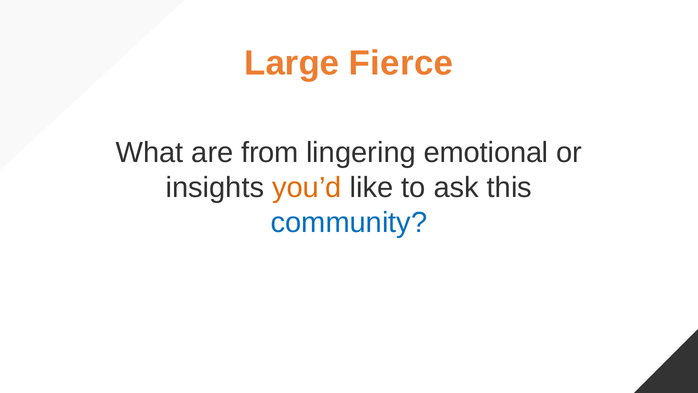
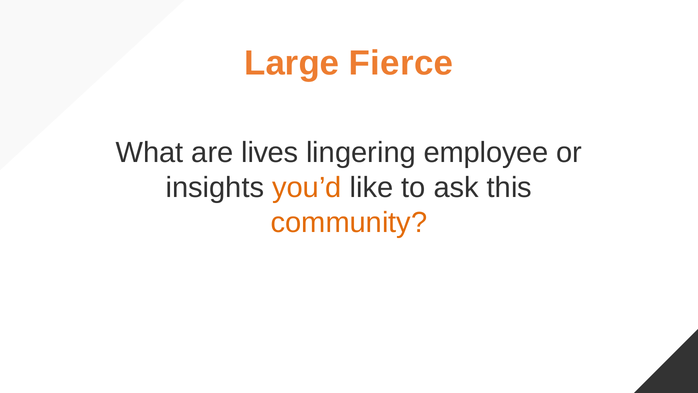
from: from -> lives (270, 153)
emotional: emotional -> employee (486, 153)
community colour: blue -> orange (349, 222)
